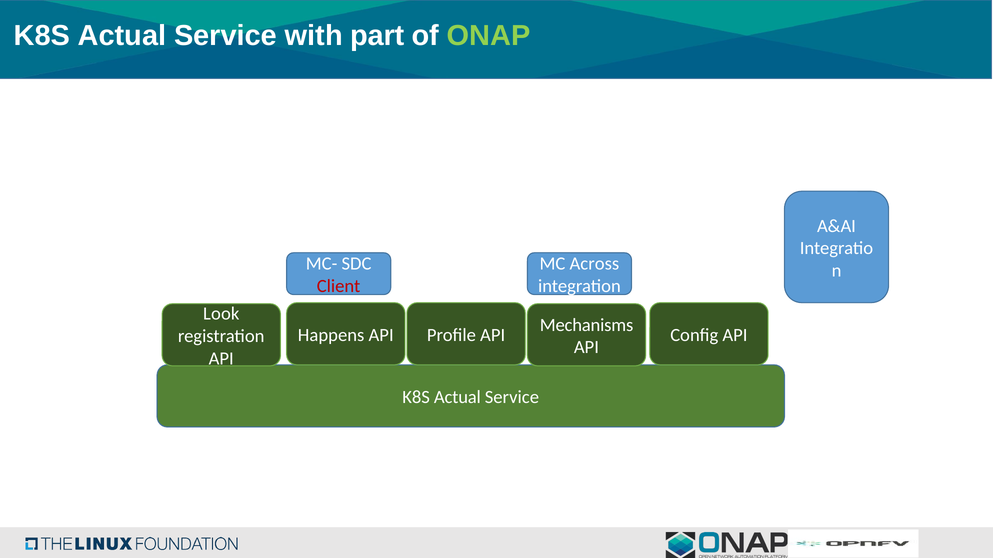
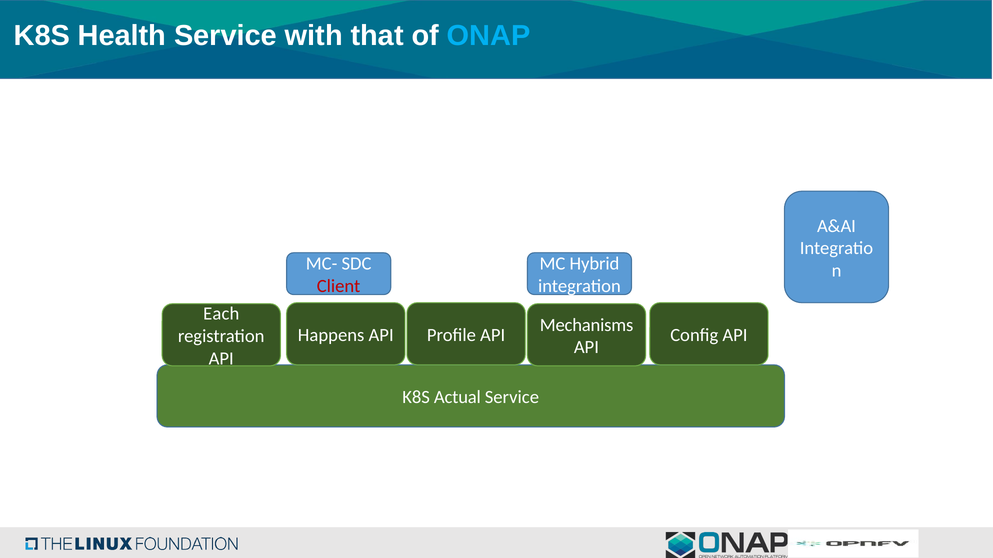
Actual: Actual -> Health (122, 36)
part: part -> that (377, 36)
ONAP colour: light green -> light blue (489, 36)
Across: Across -> Hybrid (594, 264)
Look: Look -> Each (221, 314)
